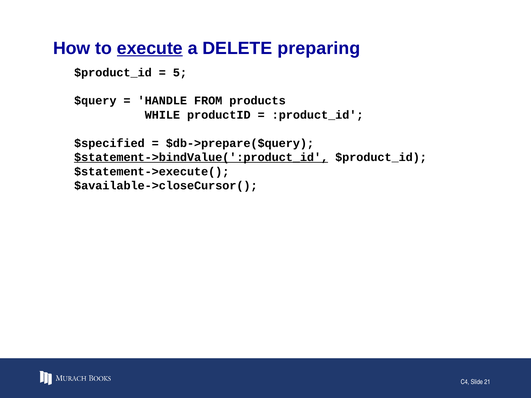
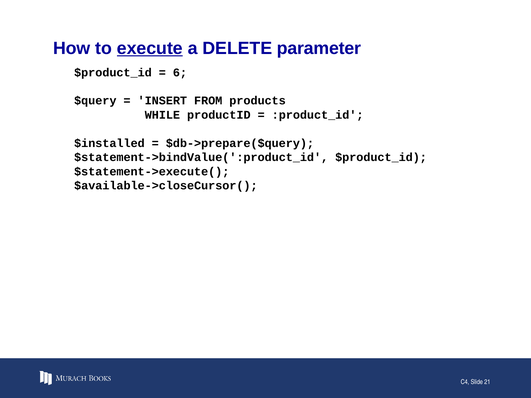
preparing: preparing -> parameter (319, 48)
5: 5 -> 6 (180, 72)
HANDLE: HANDLE -> INSERT (162, 101)
$specified: $specified -> $installed (109, 143)
$statement->bindValue(':product_id underline: present -> none (201, 157)
